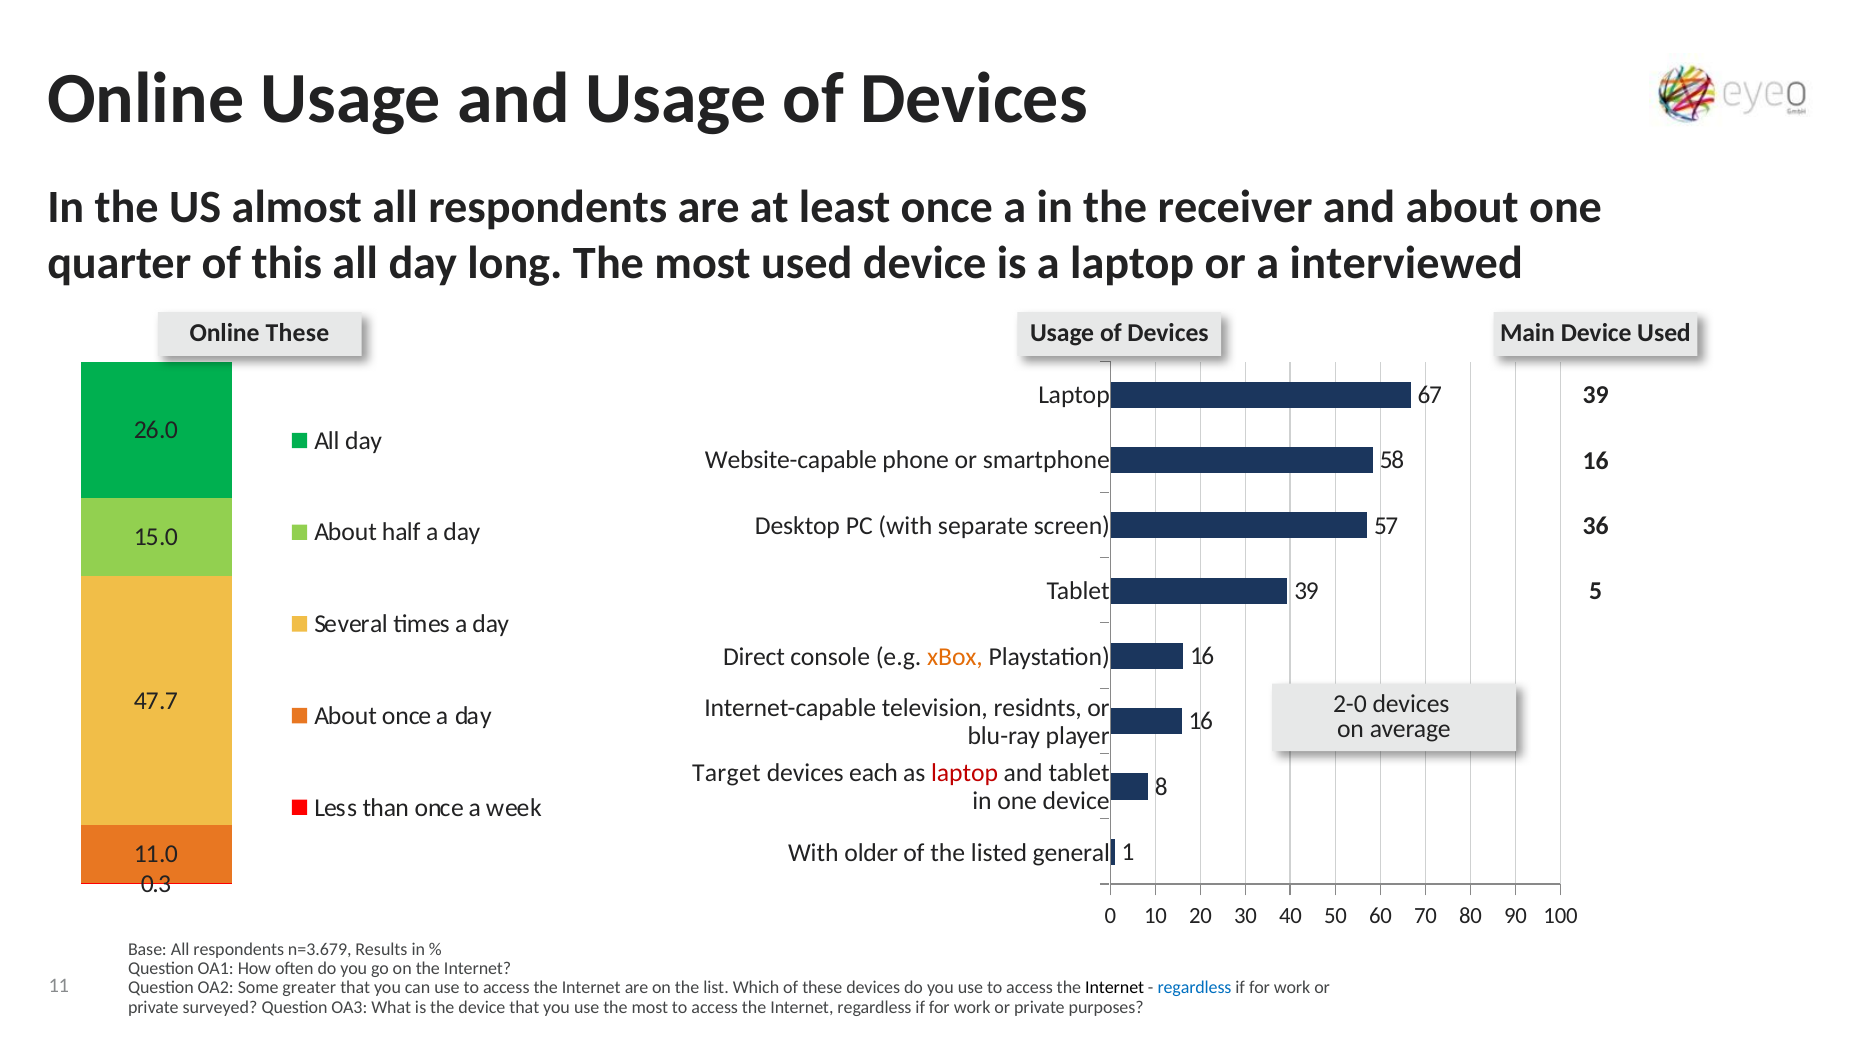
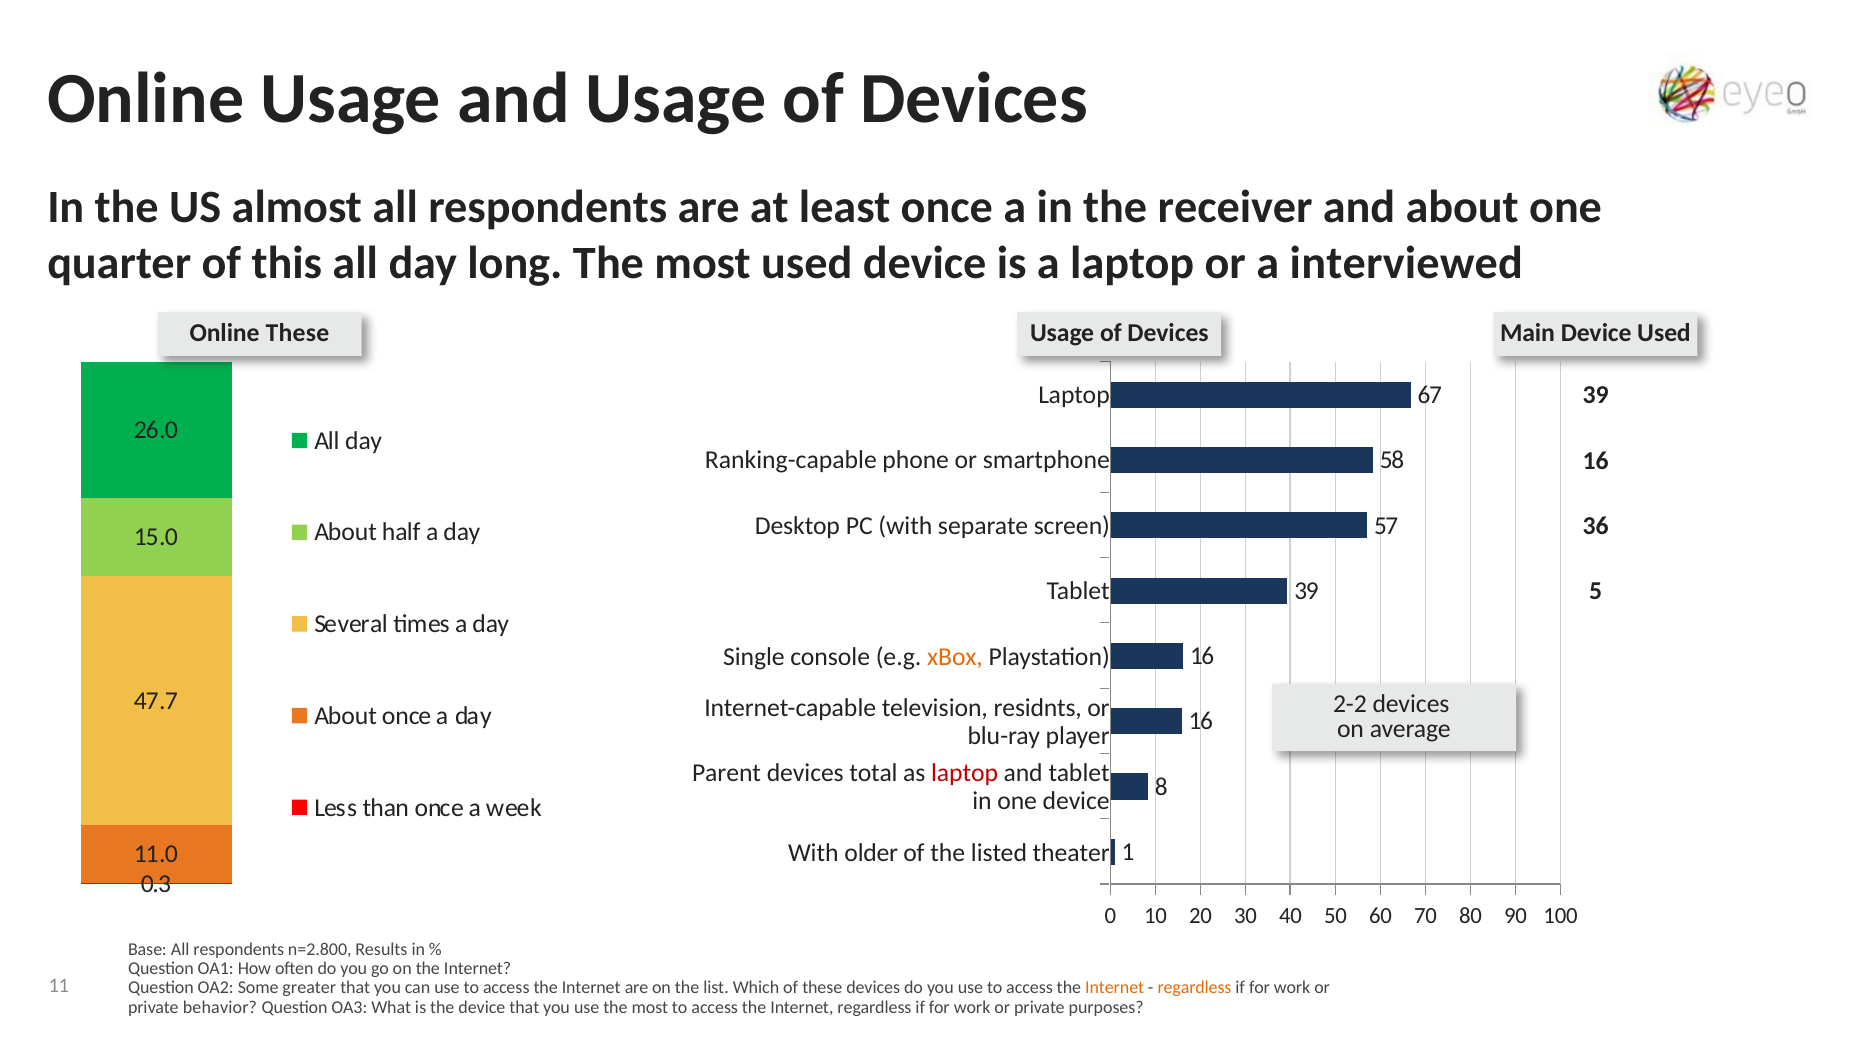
Website-capable: Website-capable -> Ranking-capable (791, 460)
Direct: Direct -> Single (754, 656)
2-0: 2-0 -> 2-2 (1350, 704)
Target: Target -> Parent (727, 773)
each: each -> total (874, 773)
general: general -> theater (1071, 852)
n=3.679: n=3.679 -> n=2.800 (320, 949)
Internet colour: black -> orange (1115, 988)
regardless colour: blue -> orange (1195, 988)
surveyed: surveyed -> behavior (220, 1007)
